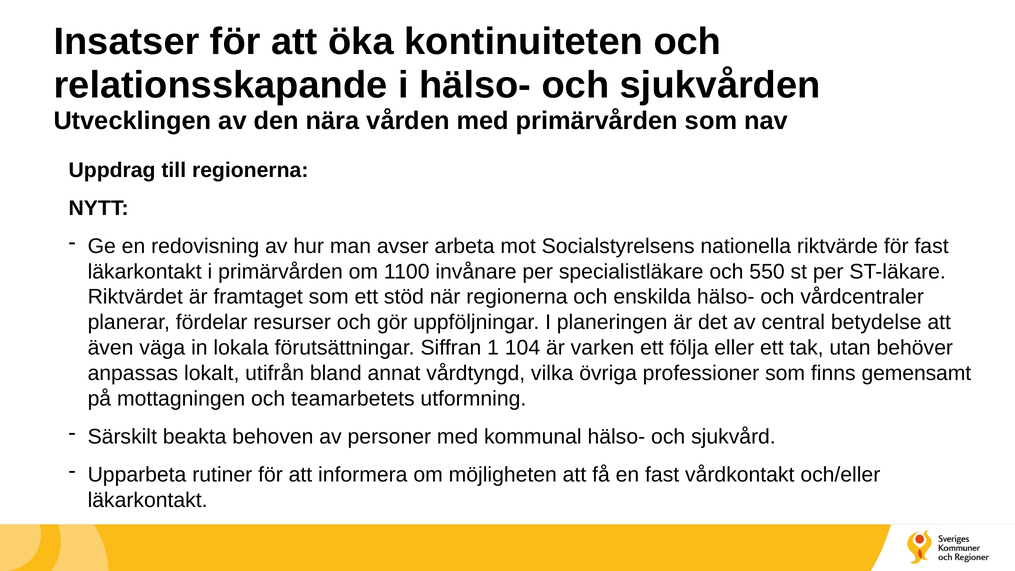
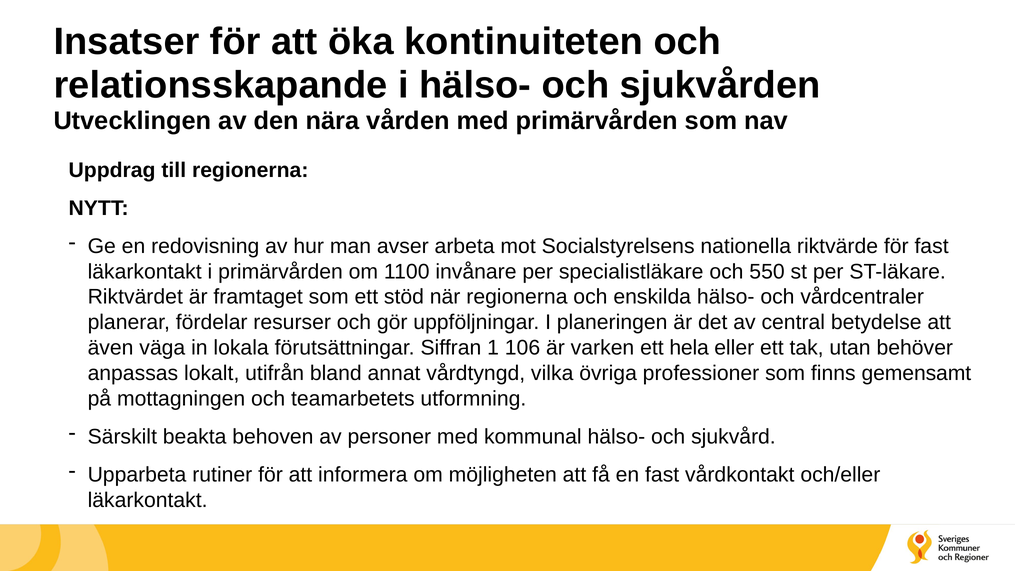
104: 104 -> 106 (522, 348)
följa: följa -> hela (689, 348)
